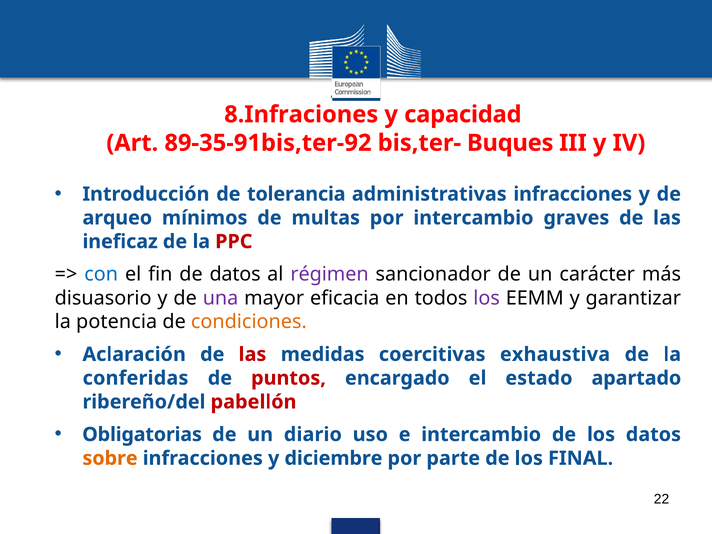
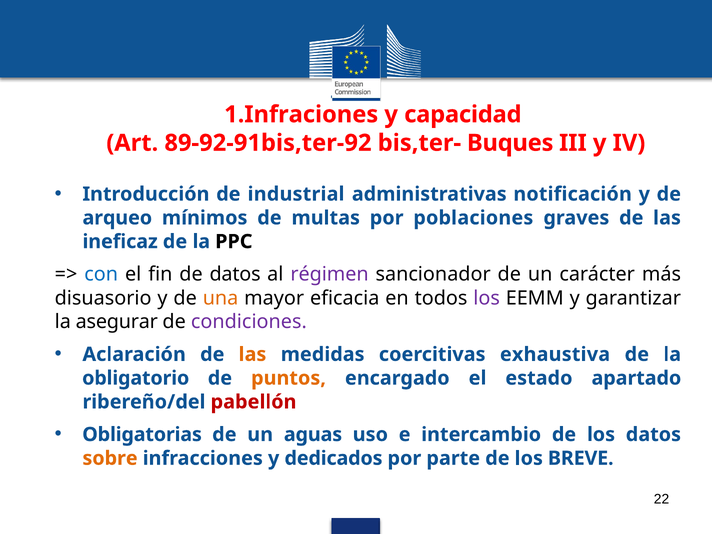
8.Infraciones: 8.Infraciones -> 1.Infraciones (301, 114)
89-35-91bis,ter-92: 89-35-91bis,ter-92 -> 89-92-91bis,ter-92 (268, 143)
tolerancia: tolerancia -> industrial (296, 194)
administrativas infracciones: infracciones -> notificación (573, 194)
por intercambio: intercambio -> poblaciones (473, 218)
PPC colour: red -> black (234, 242)
una colour: purple -> orange (221, 298)
potencia: potencia -> asegurar (117, 322)
condiciones colour: orange -> purple (249, 322)
las colour: red -> orange (253, 354)
conferidas: conferidas -> obligatorio (136, 378)
puntos colour: red -> orange (289, 378)
diario: diario -> aguas (313, 435)
diciembre: diciembre -> dedicados (334, 458)
FINAL: FINAL -> BREVE (581, 458)
